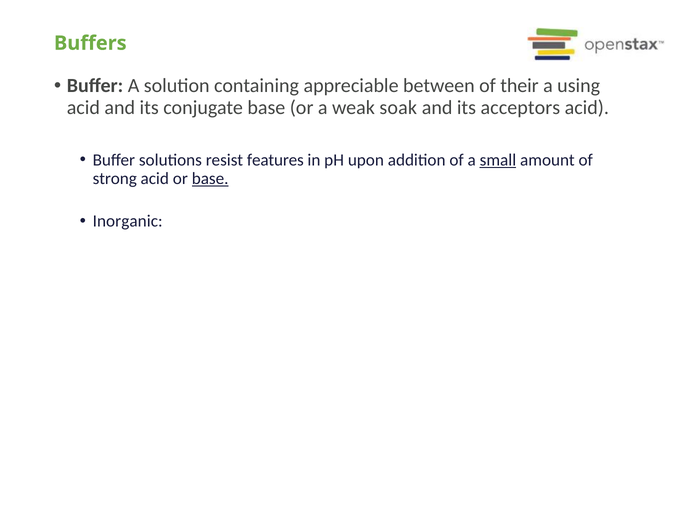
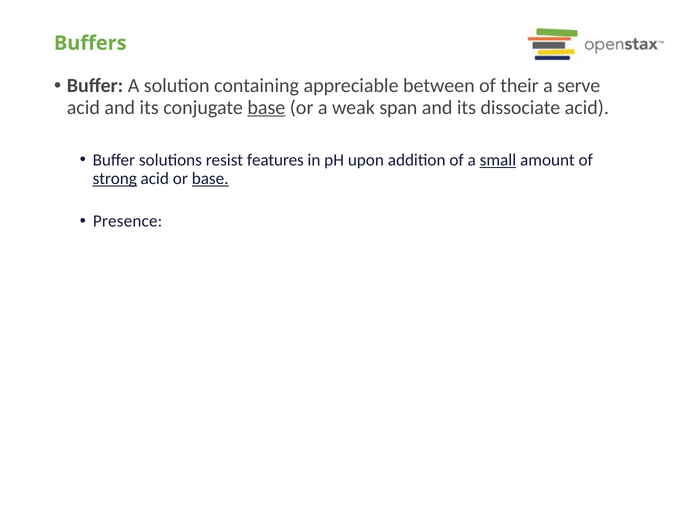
using: using -> serve (579, 86)
base underline: none -> present (266, 107)
soak: soak -> span (398, 107)
acceptors: acceptors -> dissociate (520, 107)
strong underline: none -> present (115, 179)
Inorganic: Inorganic -> Presence (128, 221)
